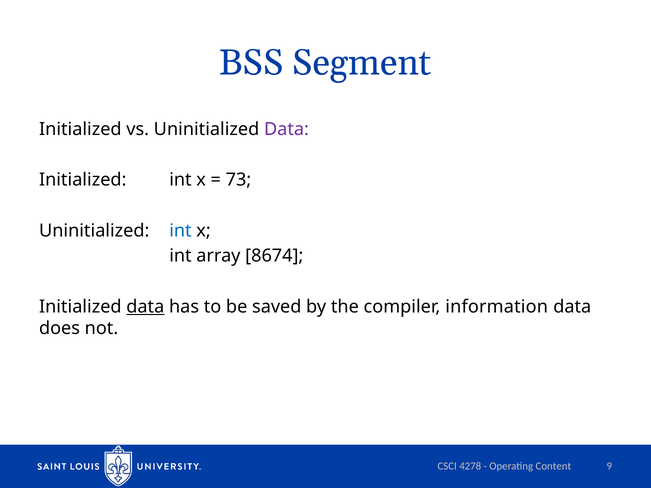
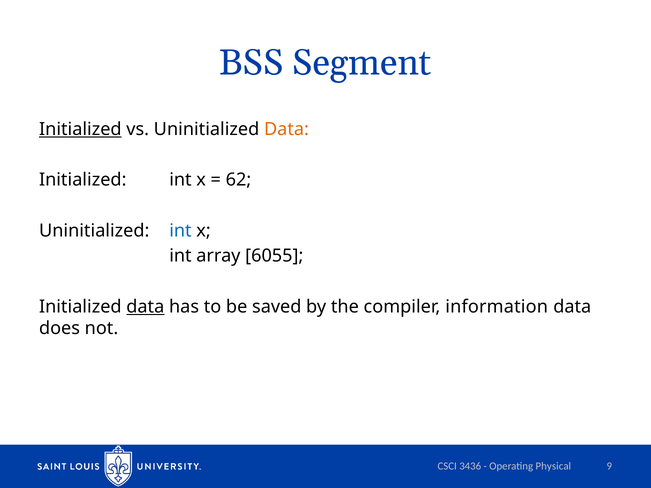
Initialized underline: none -> present (80, 129)
Data colour: purple -> orange (286, 129)
73: 73 -> 62 (238, 180)
8674: 8674 -> 6055 (274, 256)
4278: 4278 -> 3436 (470, 466)
Content: Content -> Physical (553, 466)
